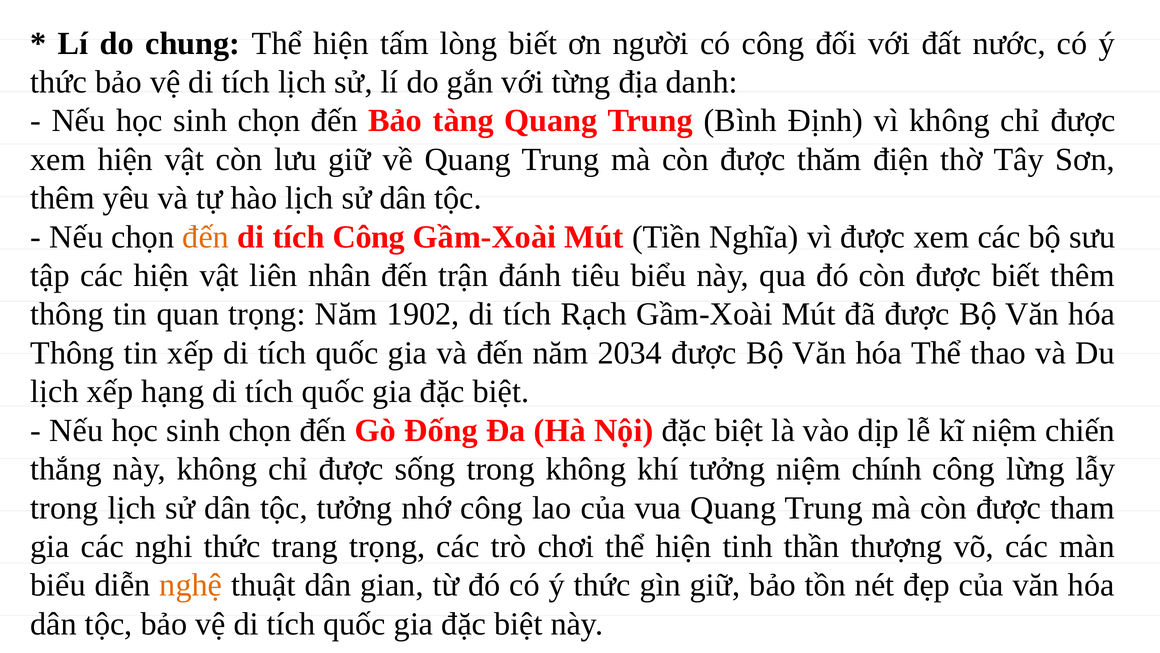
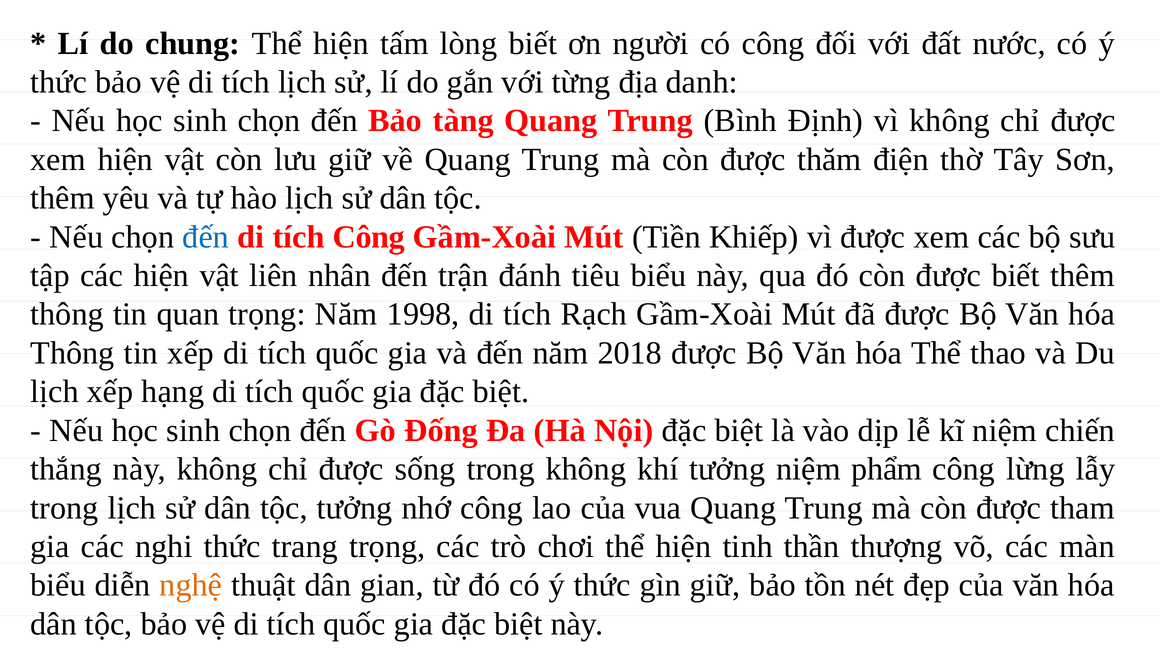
đến colour: orange -> blue (206, 237)
Nghĩa: Nghĩa -> Khiếp (754, 237)
1902: 1902 -> 1998 (423, 314)
2034: 2034 -> 2018 (630, 353)
chính: chính -> phẩm (887, 469)
